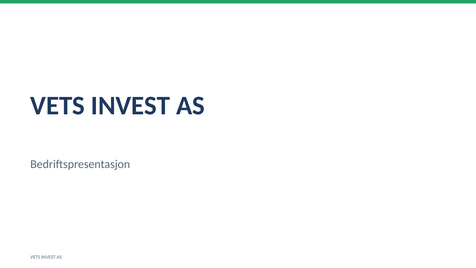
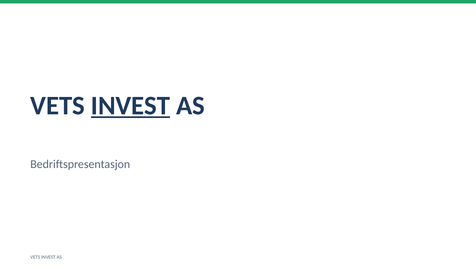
INVEST underline: none -> present (131, 106)
